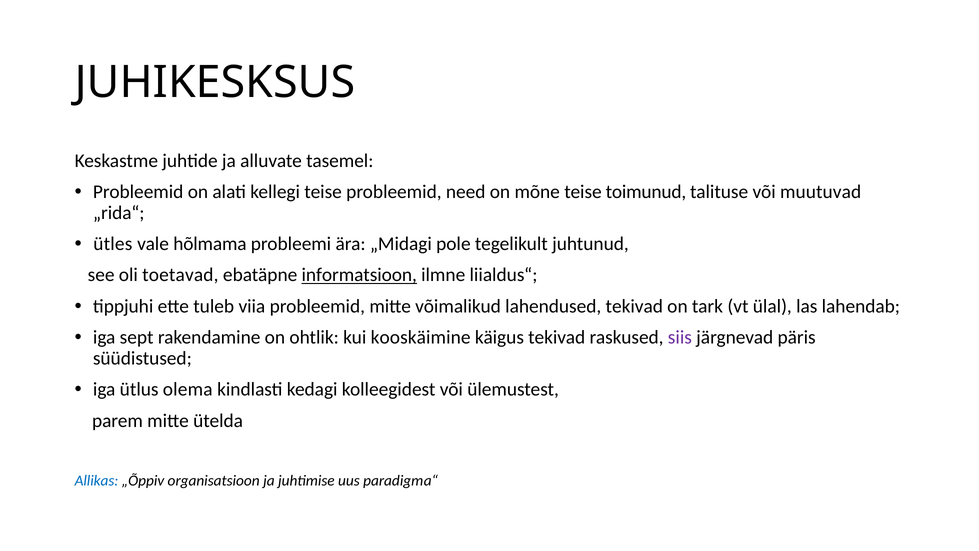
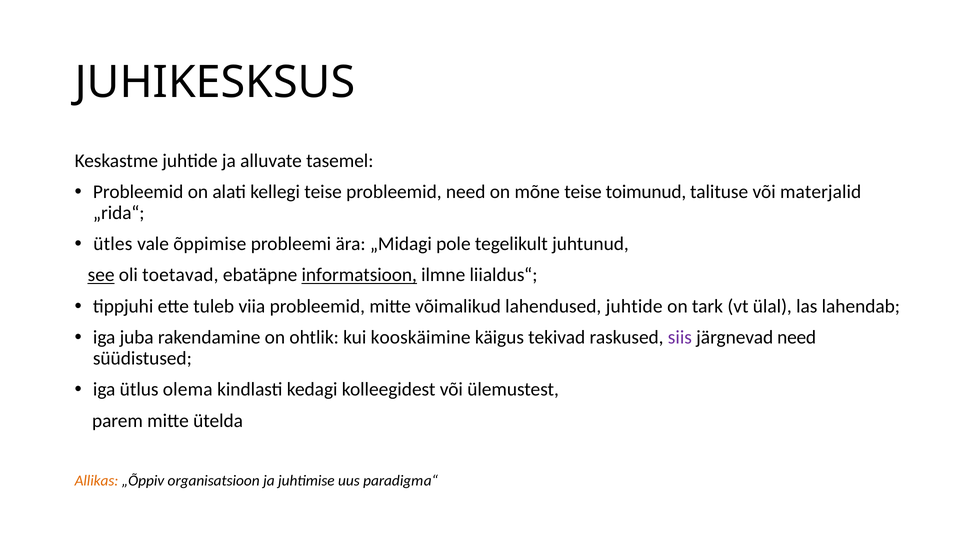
muutuvad: muutuvad -> materjalid (821, 192)
hõlmama: hõlmama -> õppimise (210, 244)
see underline: none -> present (101, 275)
lahendused tekivad: tekivad -> juhtide (634, 306)
sept: sept -> juba (137, 337)
järgnevad päris: päris -> need (797, 337)
Allikas colour: blue -> orange (97, 480)
